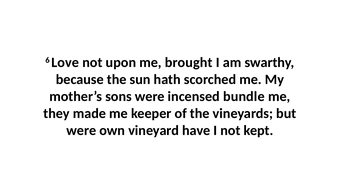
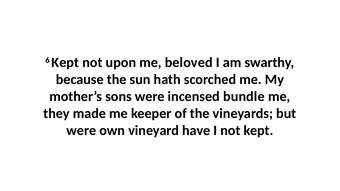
6 Love: Love -> Kept (65, 63)
brought: brought -> beloved (189, 63)
